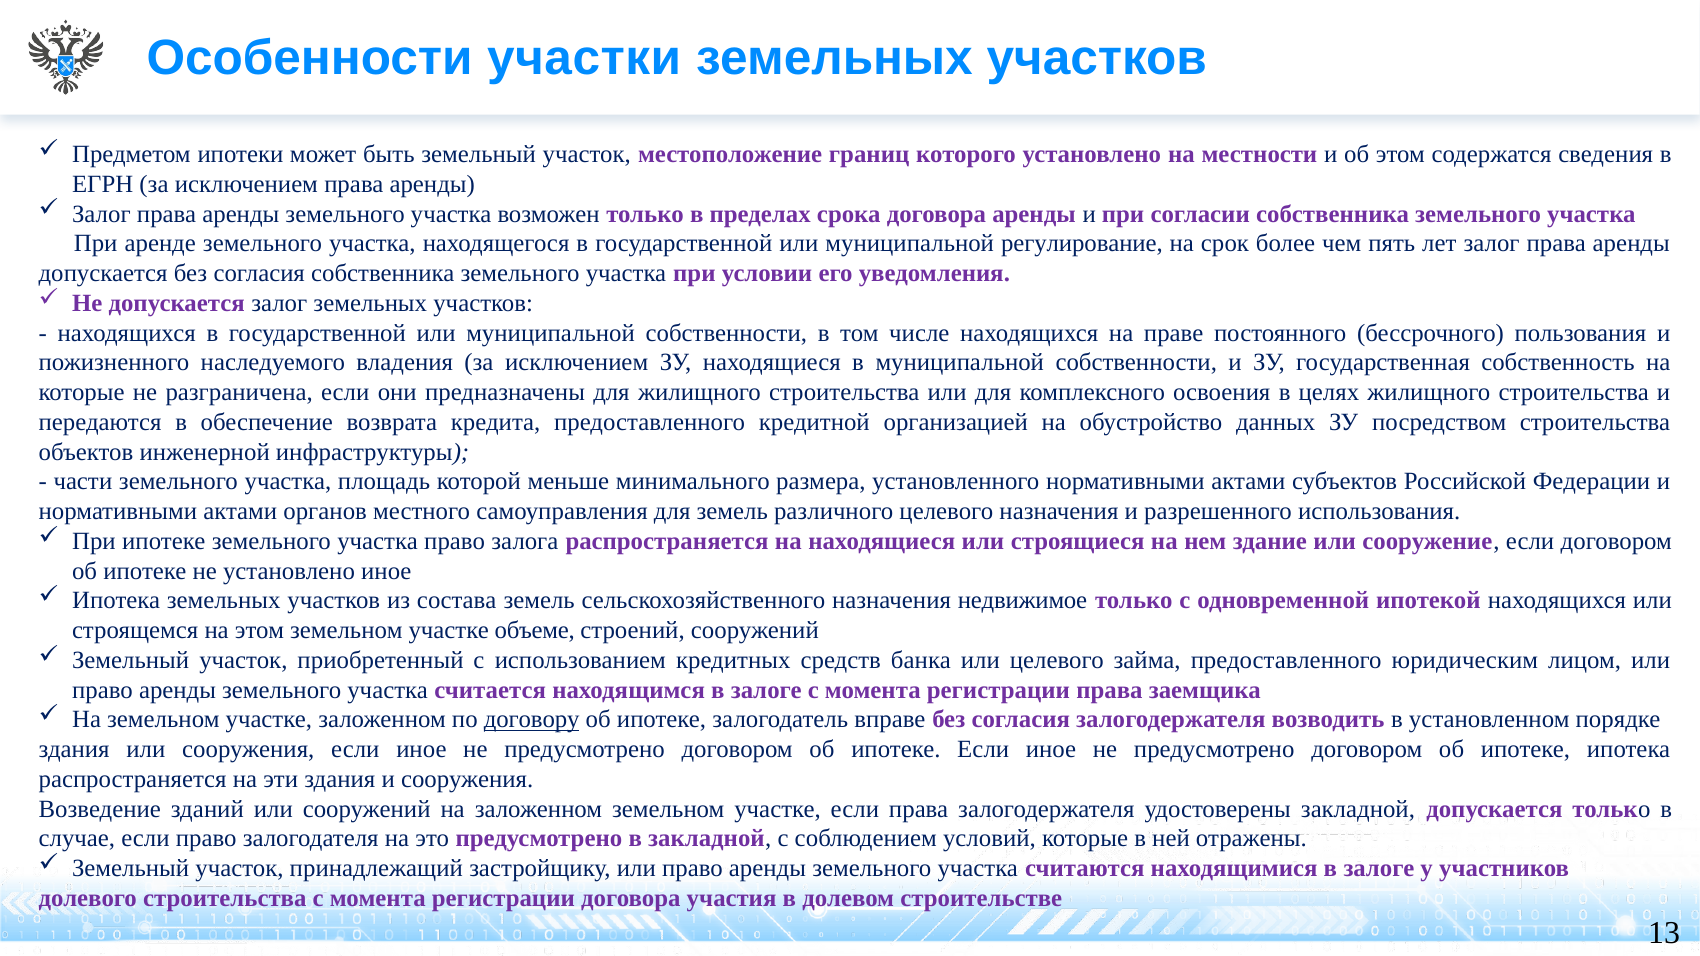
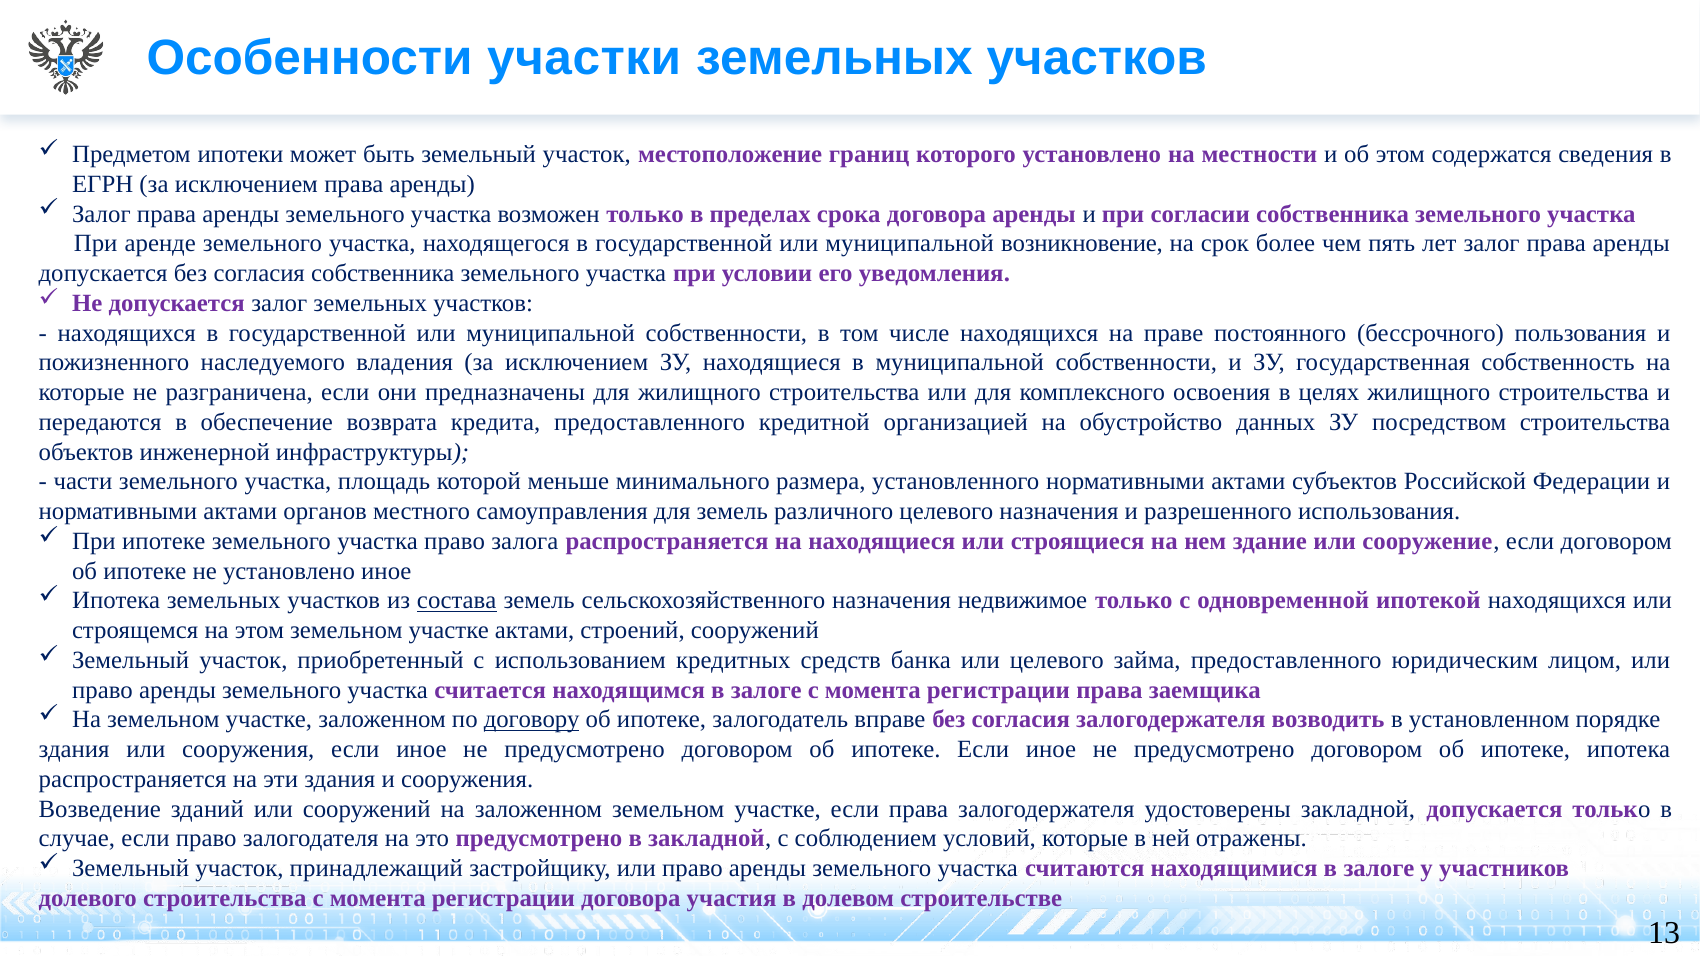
регулирование: регулирование -> возникновение (1082, 244)
состава underline: none -> present (457, 601)
участке объеме: объеме -> актами (535, 631)
